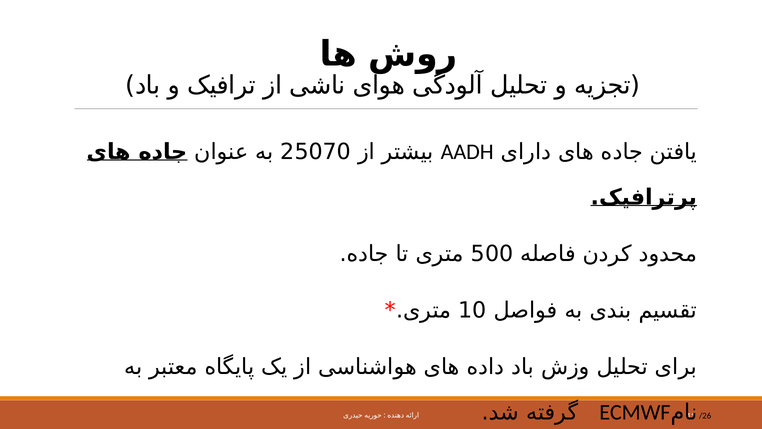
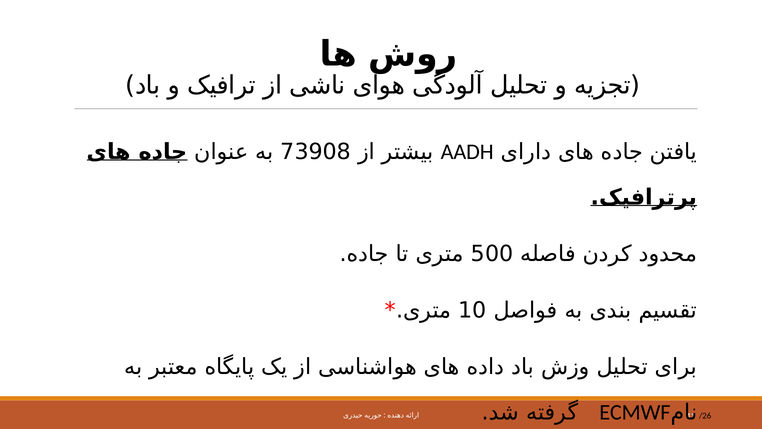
25070: 25070 -> 73908 (316, 152)
